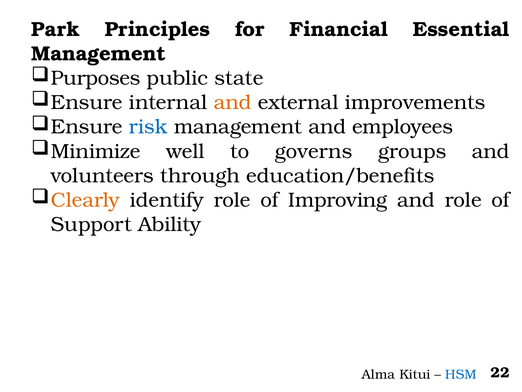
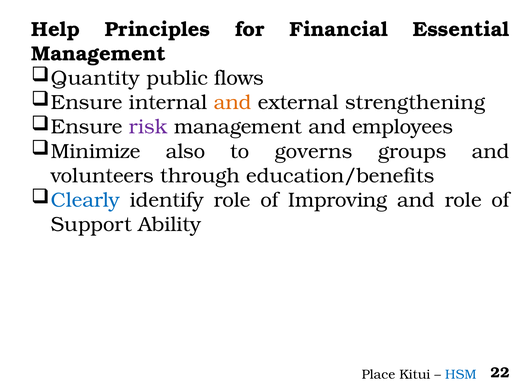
Park: Park -> Help (56, 29)
Purposes: Purposes -> Quantity (95, 78)
state: state -> flows (239, 78)
improvements: improvements -> strengthening (415, 102)
risk colour: blue -> purple (148, 127)
well: well -> also (185, 151)
Clearly colour: orange -> blue (85, 200)
Alma: Alma -> Place (379, 374)
